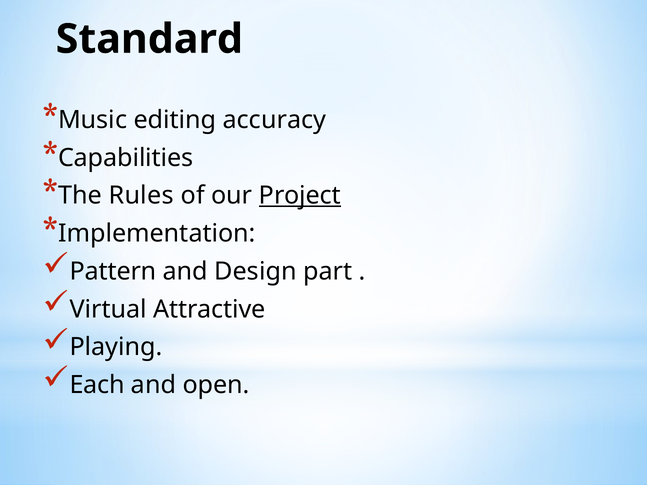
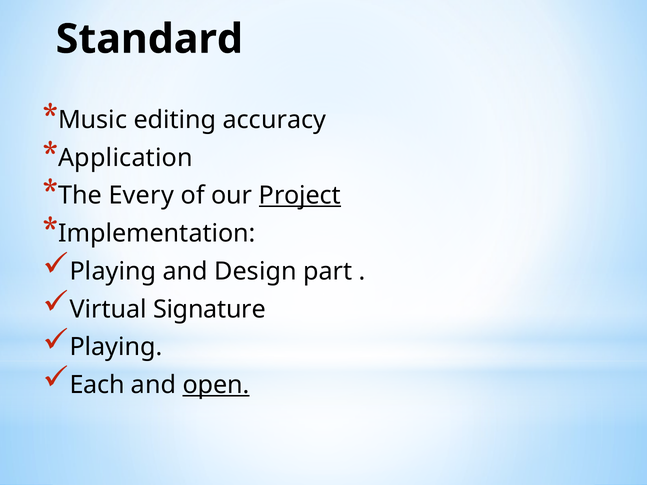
Capabilities: Capabilities -> Application (126, 158)
Rules: Rules -> Every (141, 196)
Pattern: Pattern -> Playing (113, 272)
Attractive: Attractive -> Signature (209, 309)
open underline: none -> present (216, 385)
